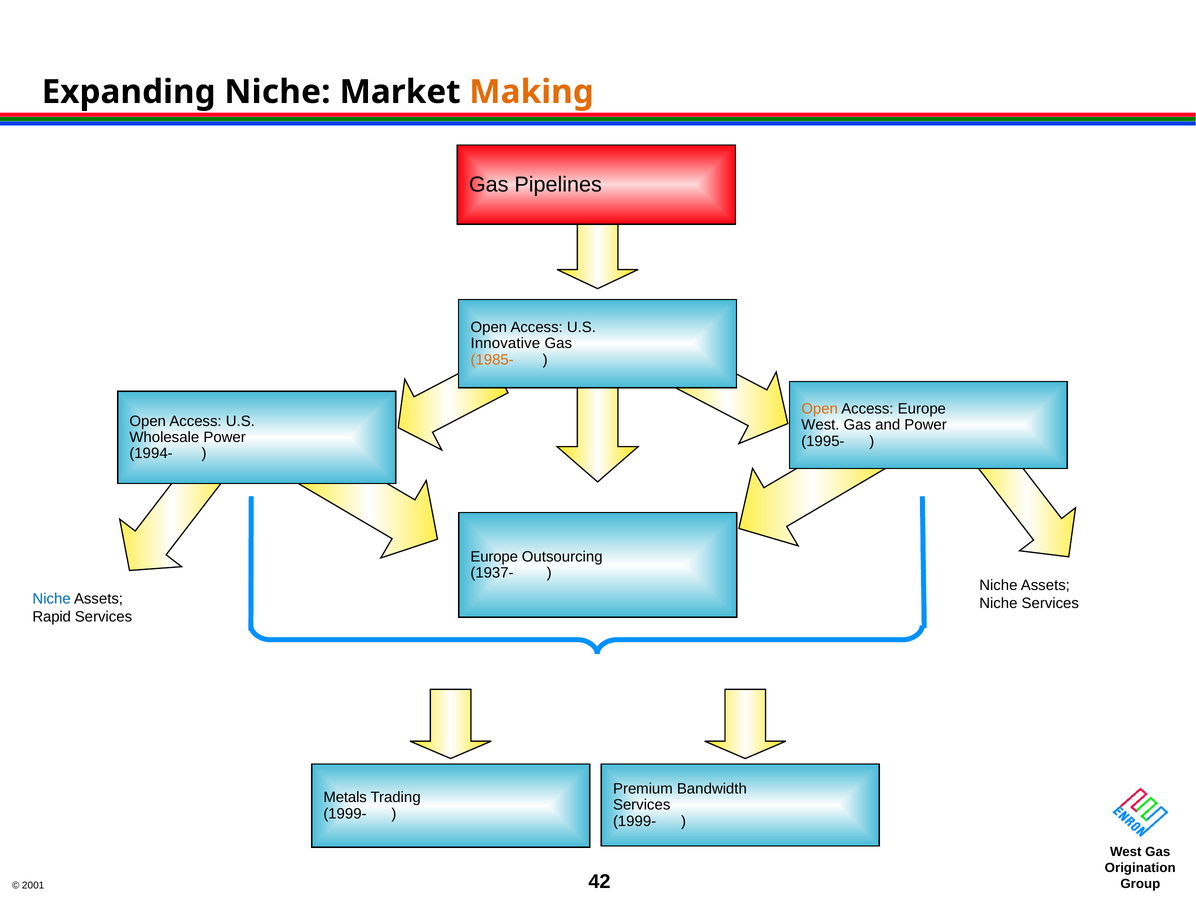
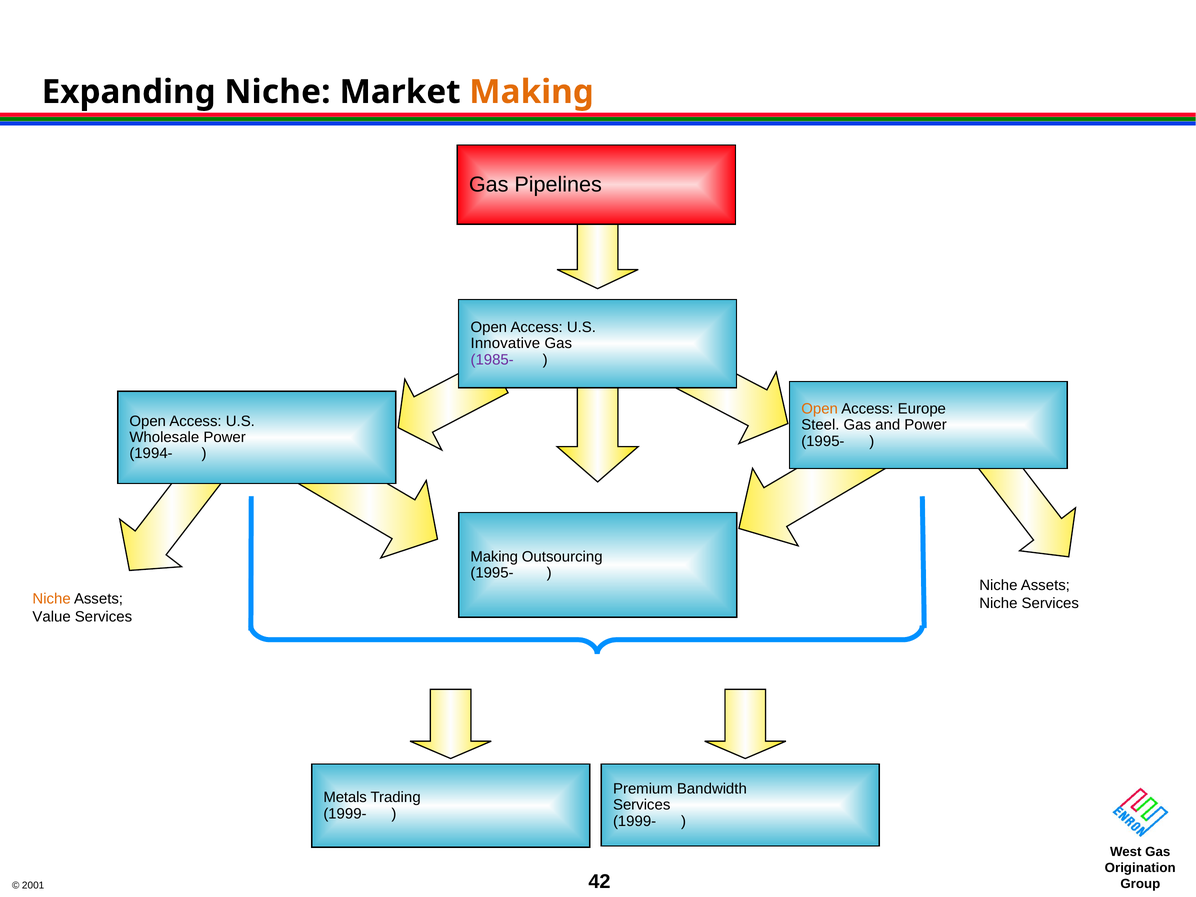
1985- colour: orange -> purple (492, 360)
West: West -> Steel (820, 425)
Europe: Europe -> Making (494, 557)
1937-: 1937- -> 1995- (492, 573)
Niche colour: blue -> orange (52, 599)
Rapid: Rapid -> Value (52, 617)
